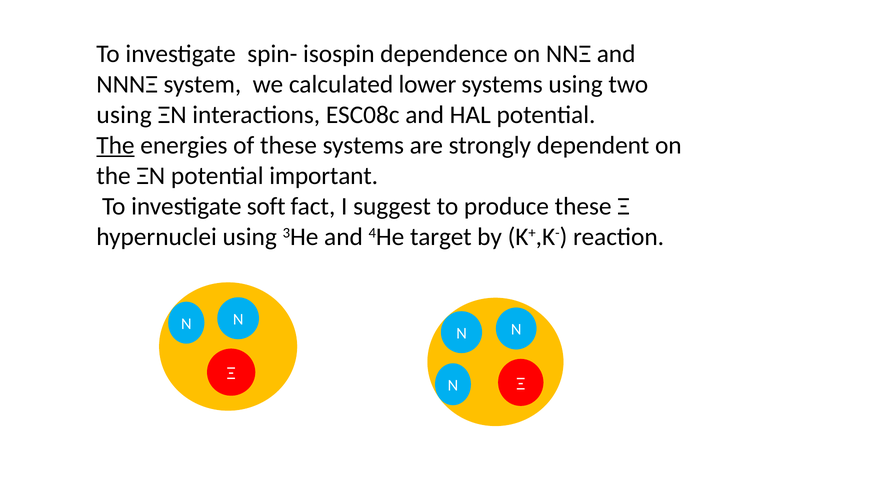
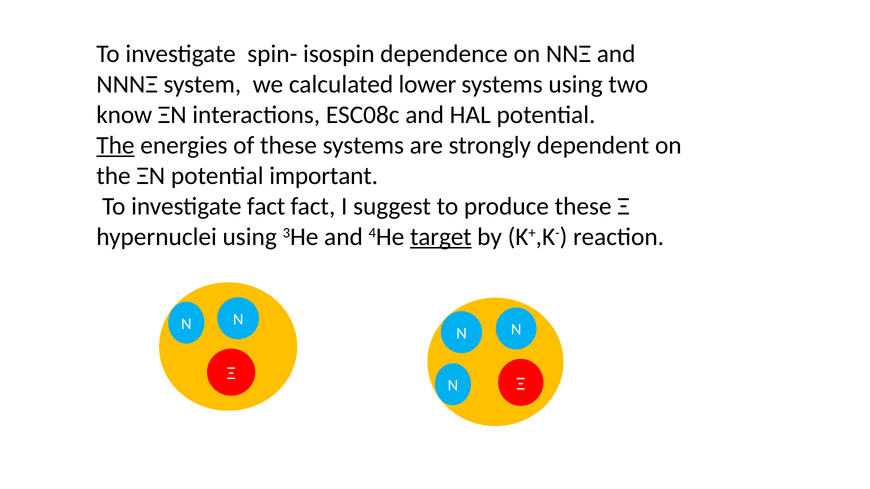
using: using -> know (124, 115)
investigate soft: soft -> fact (266, 206)
target underline: none -> present (441, 237)
